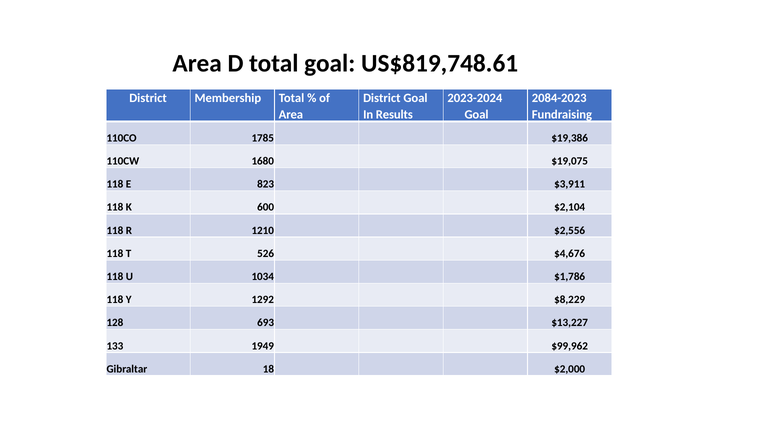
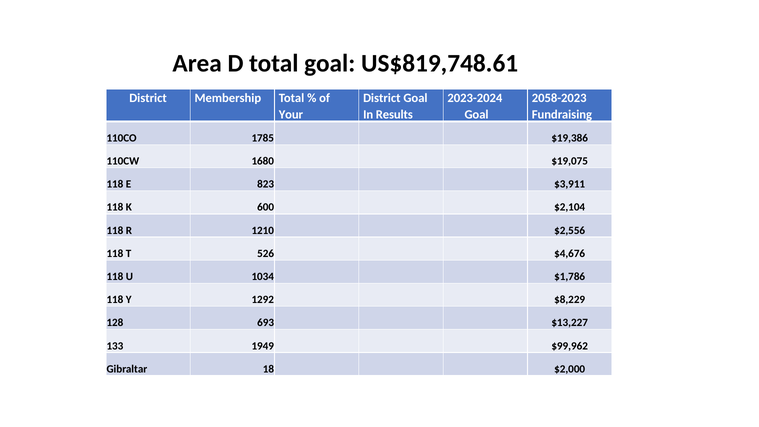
2084-2023: 2084-2023 -> 2058-2023 (559, 98)
Area: Area -> Your (291, 115)
